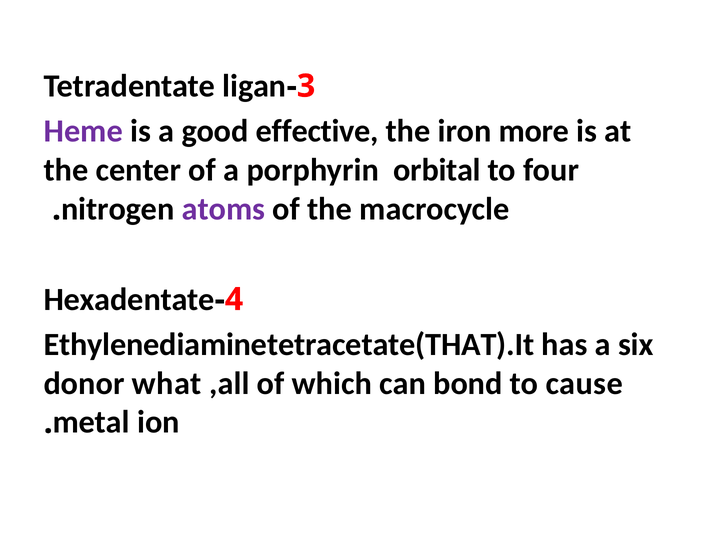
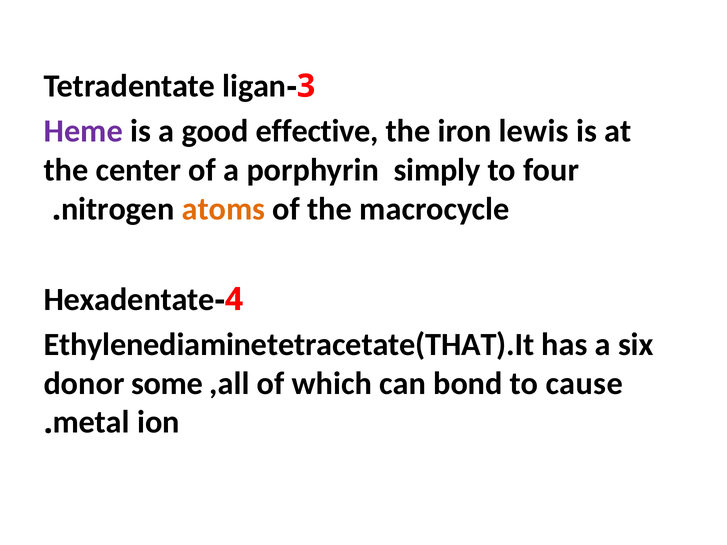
more: more -> lewis (534, 131)
orbital: orbital -> simply (437, 170)
atoms colour: purple -> orange (223, 209)
what: what -> some (167, 384)
